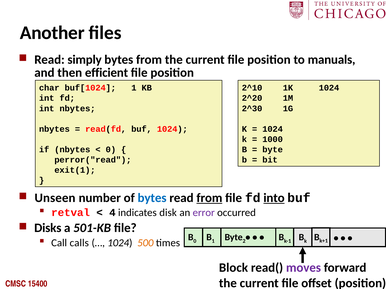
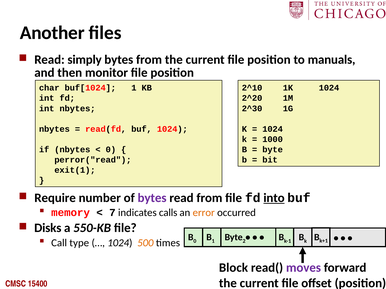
efficient: efficient -> monitor (107, 73)
Unseen: Unseen -> Require (55, 198)
bytes colour: blue -> purple (152, 198)
from underline: present -> none (209, 198)
retval: retval -> memory (71, 213)
4: 4 -> 7 (112, 213)
disk: disk -> calls (168, 213)
error colour: purple -> orange (204, 213)
501-KB: 501-KB -> 550-KB (92, 228)
calls: calls -> type (79, 243)
